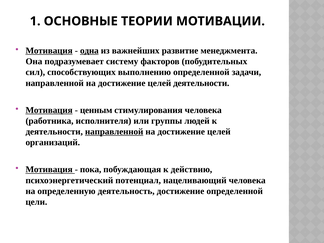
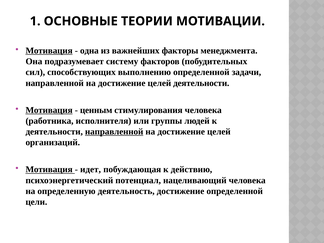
одна underline: present -> none (89, 51)
развитие: развитие -> факторы (180, 51)
пока: пока -> идет (91, 170)
